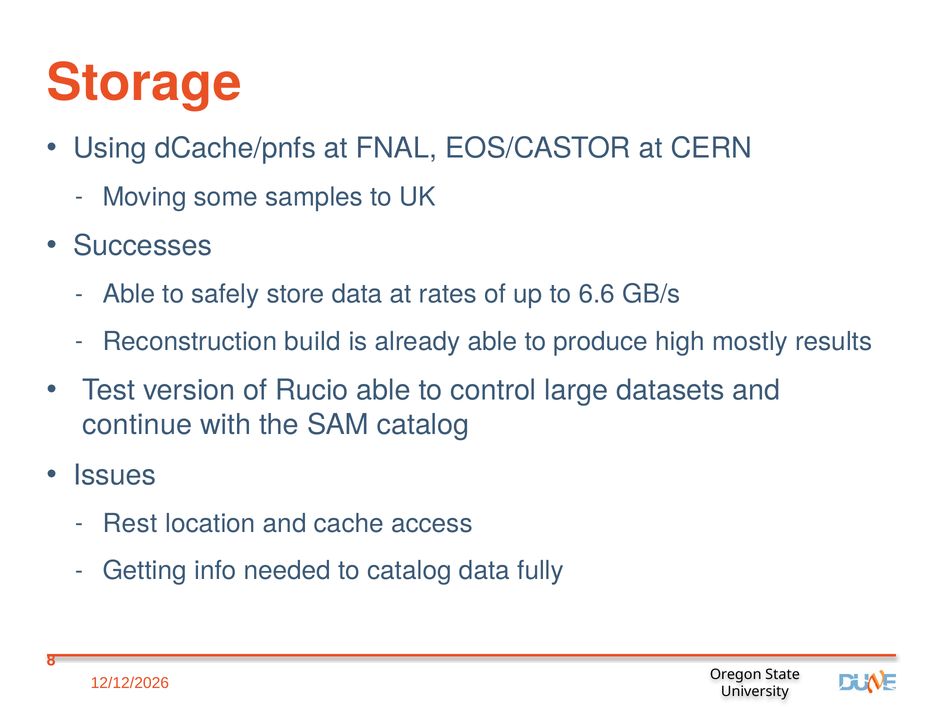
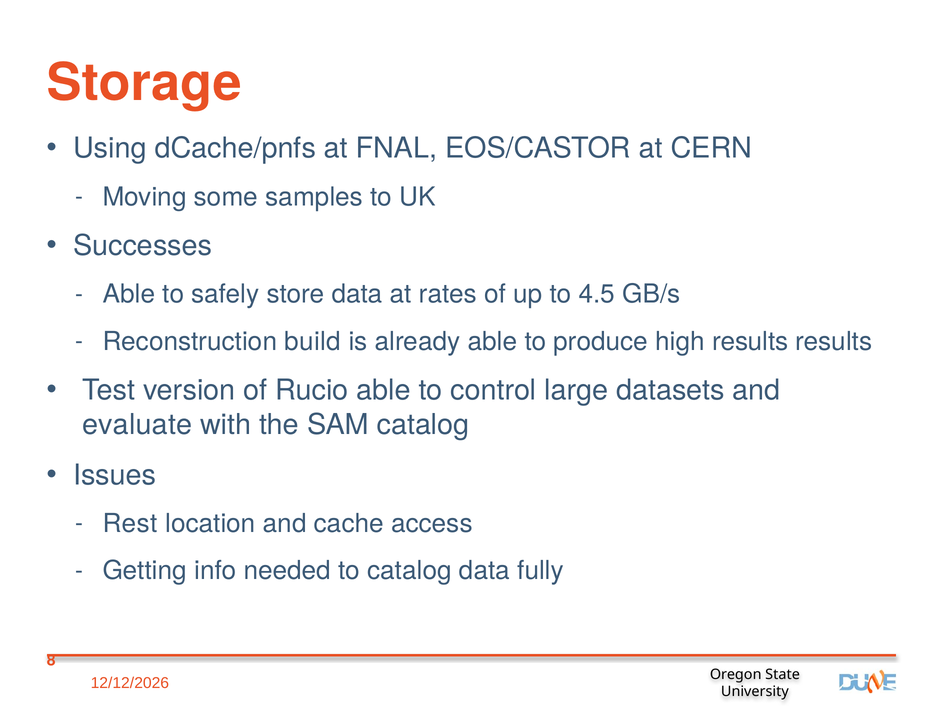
6.6: 6.6 -> 4.5 (597, 294)
high mostly: mostly -> results (750, 342)
continue: continue -> evaluate (137, 425)
